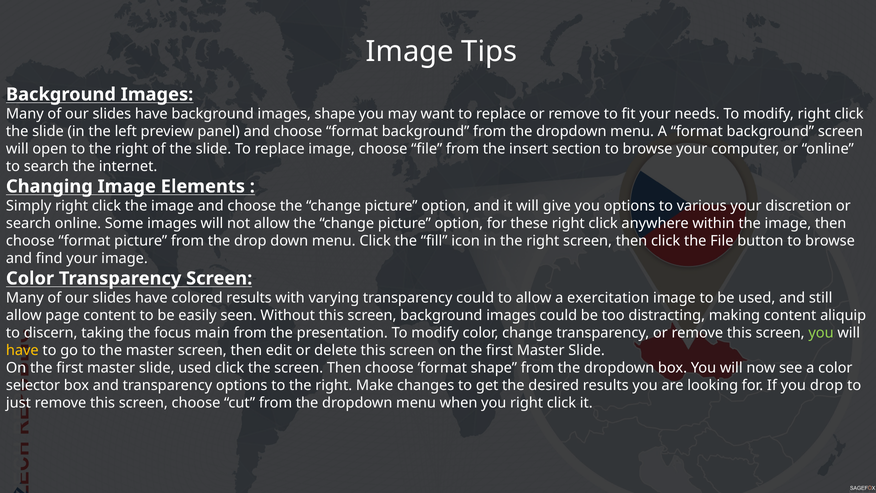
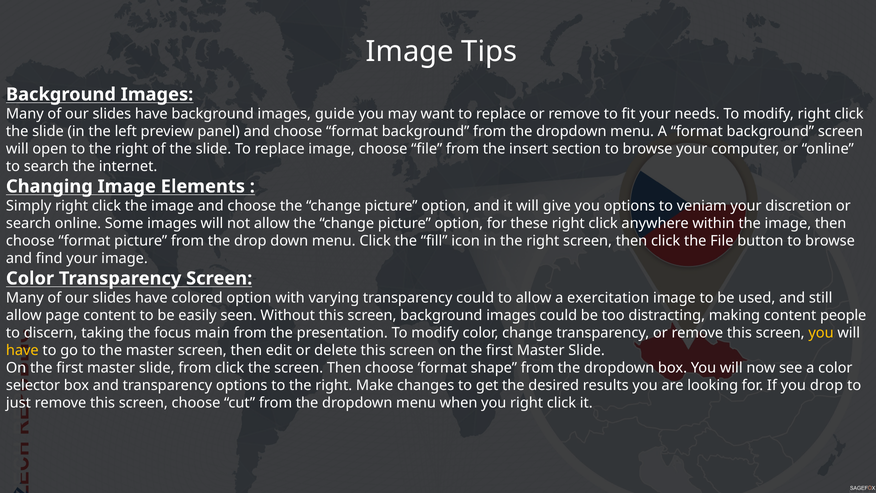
images shape: shape -> guide (335, 114)
various: various -> veniam (702, 206)
colored results: results -> option (249, 298)
aliquip: aliquip -> people (843, 315)
you colour: light green -> yellow (821, 333)
slide used: used -> from (195, 368)
